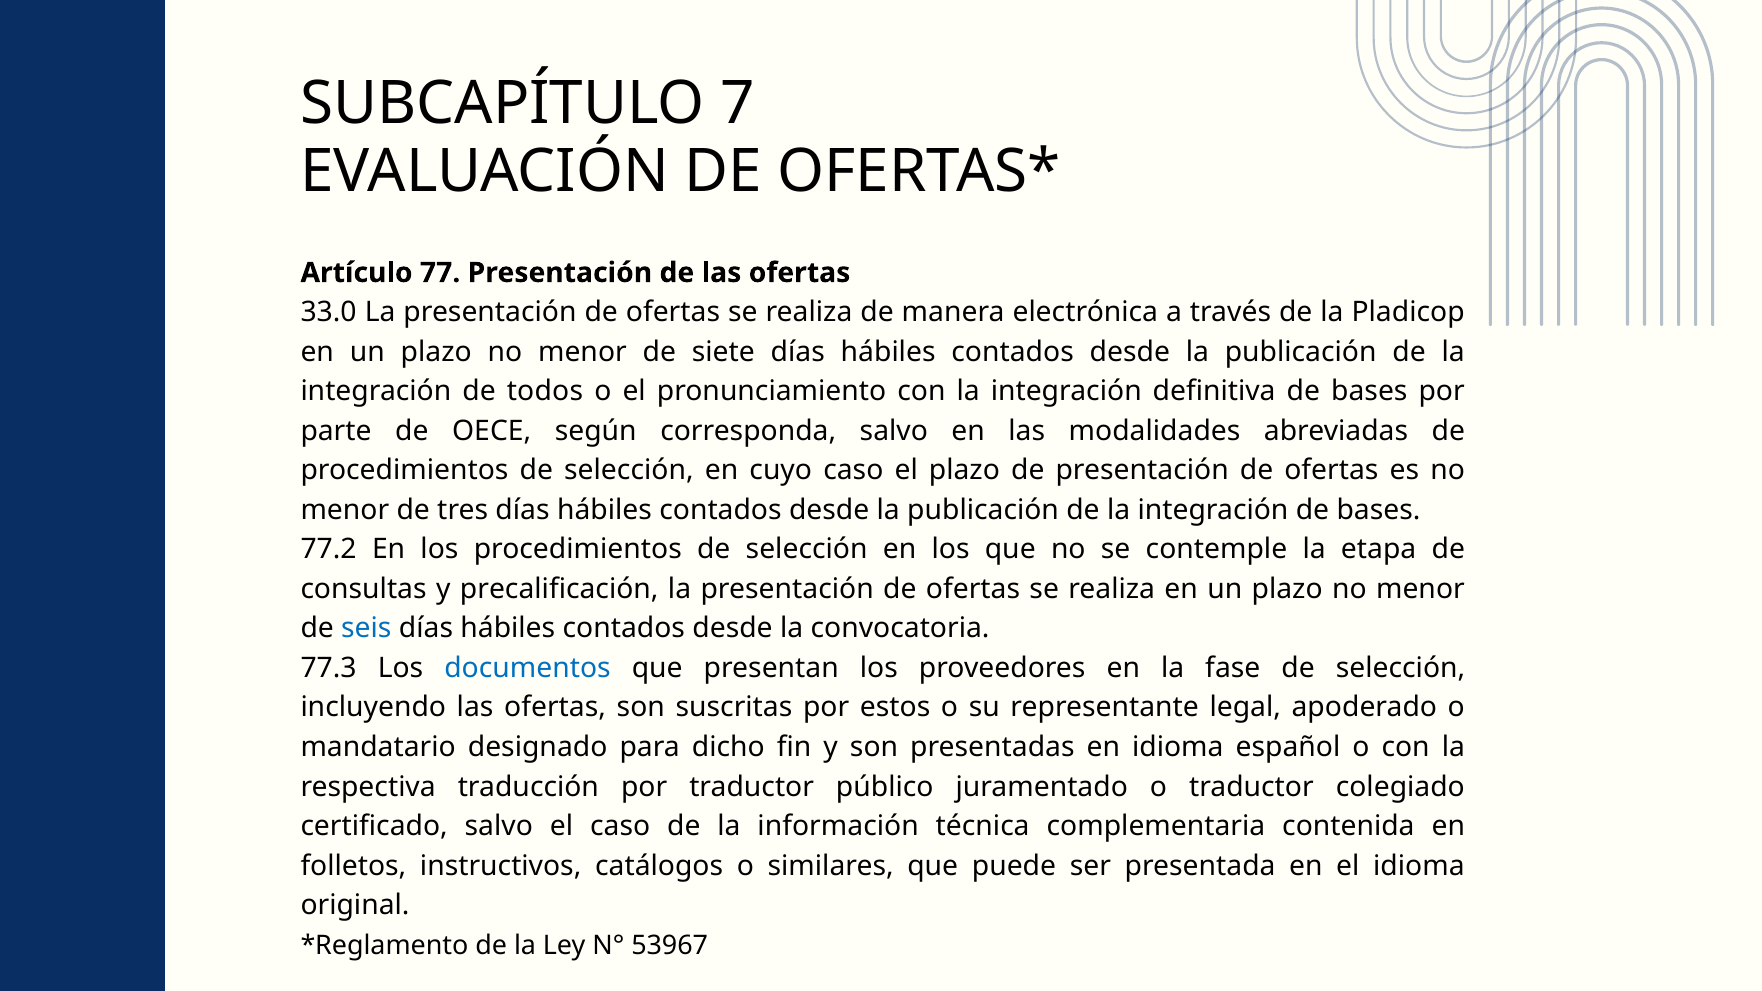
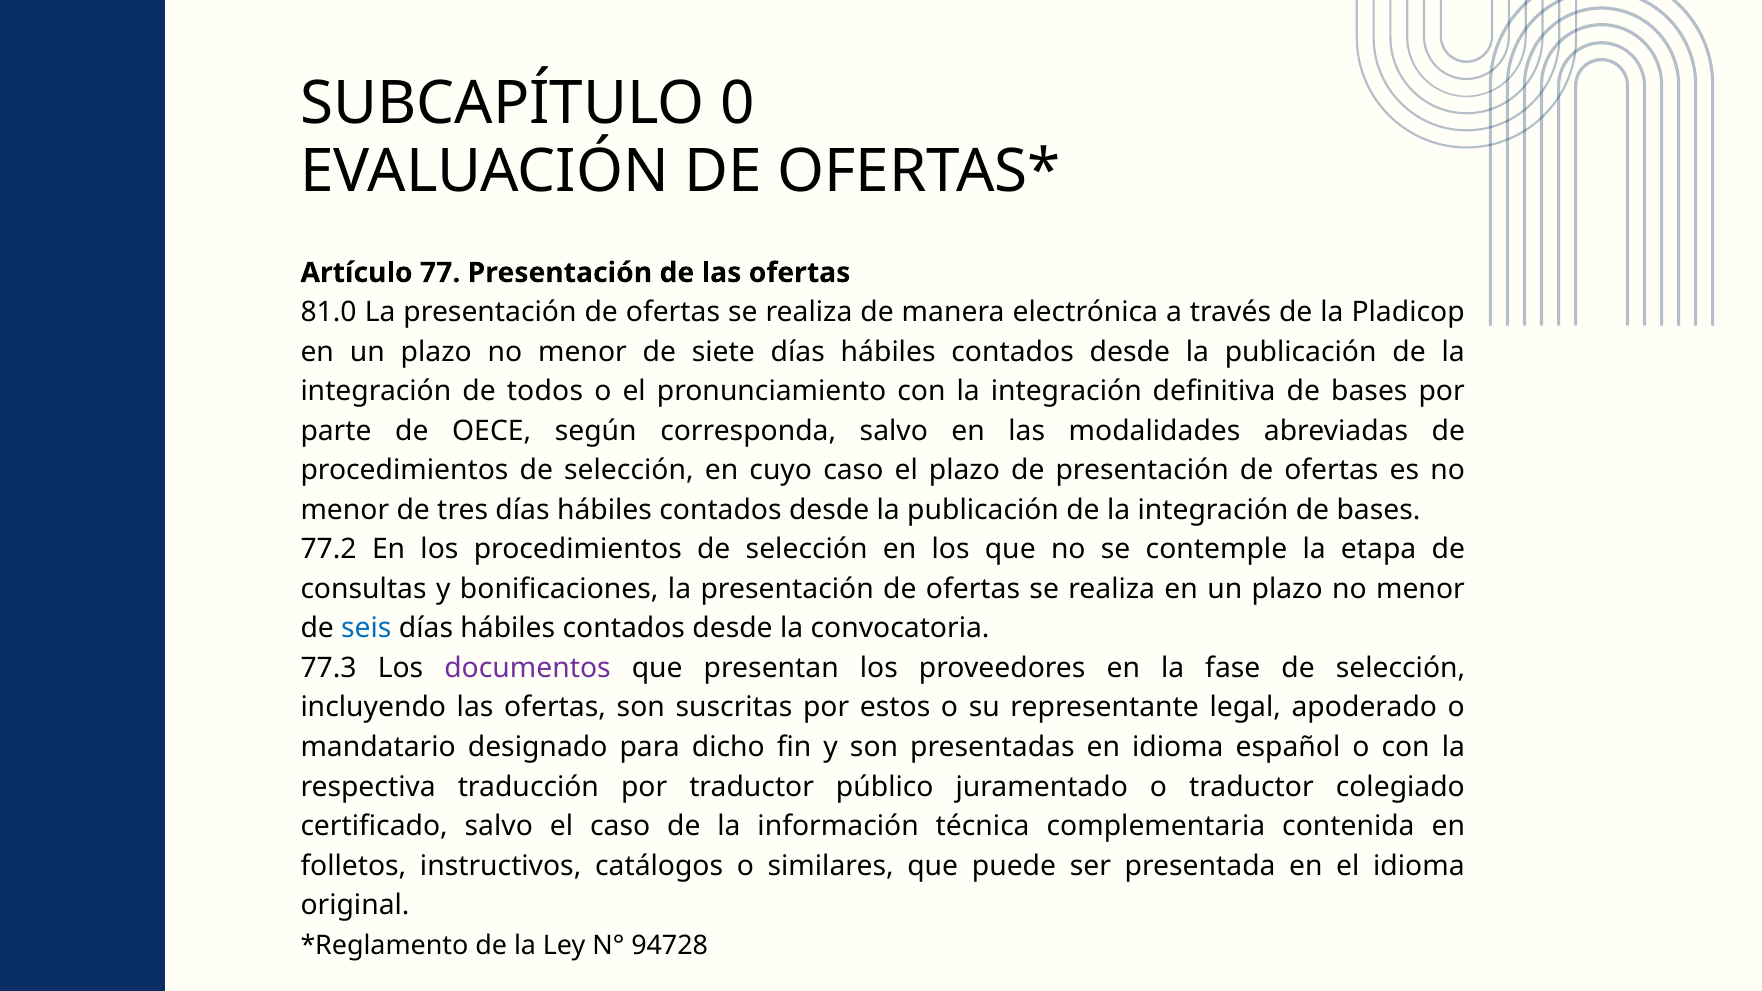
7: 7 -> 0 (738, 103)
33.0: 33.0 -> 81.0 (329, 312)
precalificación: precalificación -> bonificaciones (559, 589)
documentos colour: blue -> purple (527, 668)
53967: 53967 -> 94728 (670, 945)
